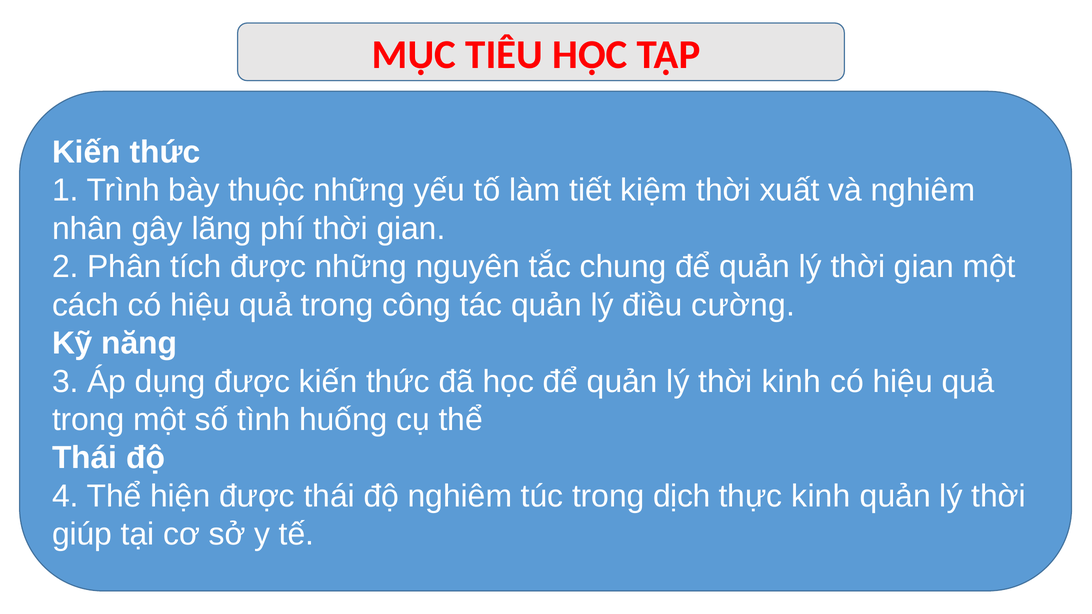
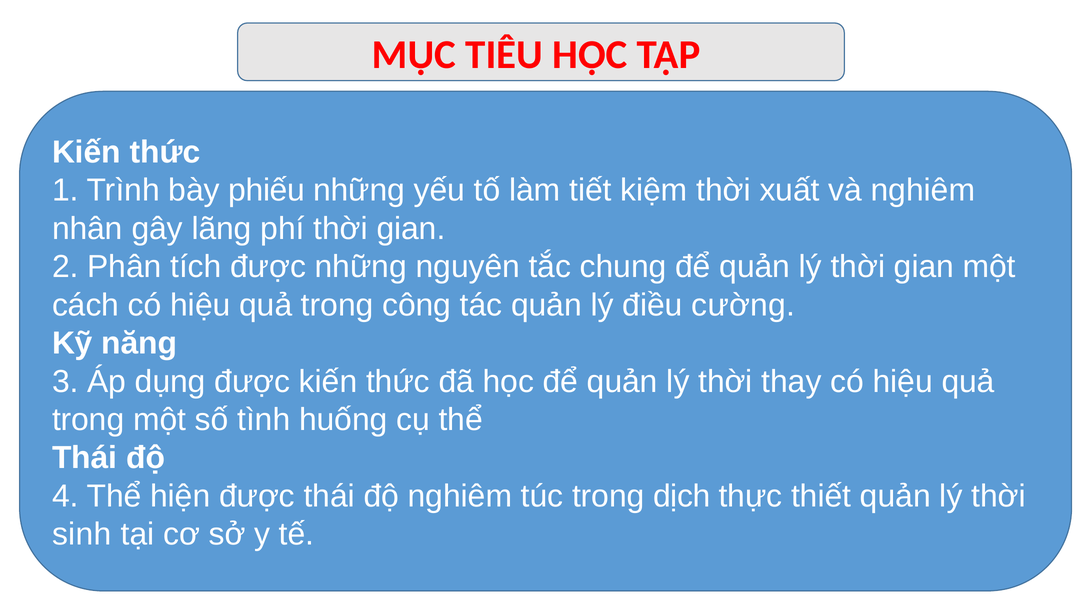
thuộc: thuộc -> phiếu (267, 190)
thời kinh: kinh -> thay (791, 382)
thực kinh: kinh -> thiết (821, 496)
giúp: giúp -> sinh (82, 535)
